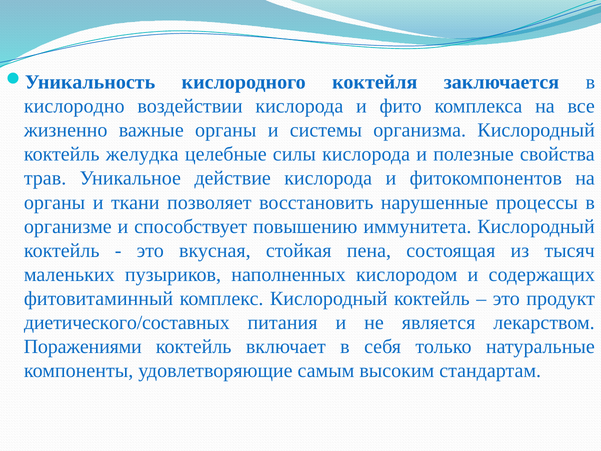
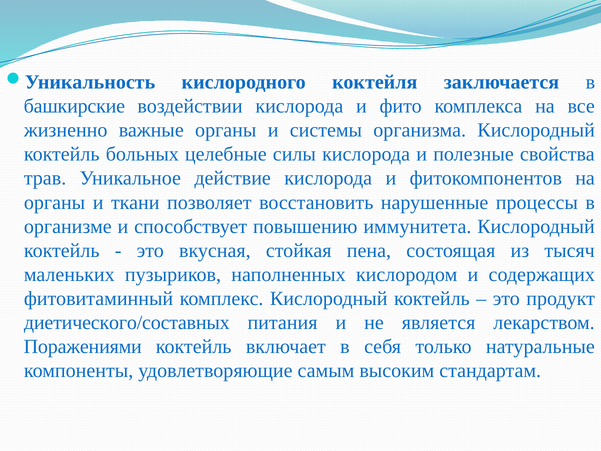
кислородно: кислородно -> башкирские (74, 106)
желудка: желудка -> больных (142, 154)
